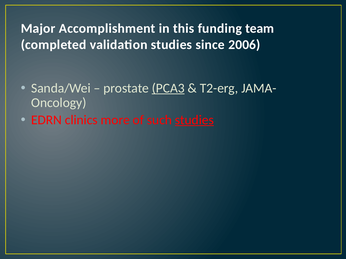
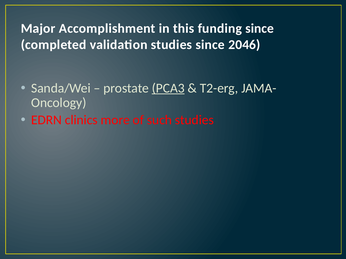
funding team: team -> since (260, 29)
2006: 2006 -> 2046 (244, 45)
studies underline: present -> none (194, 120)
